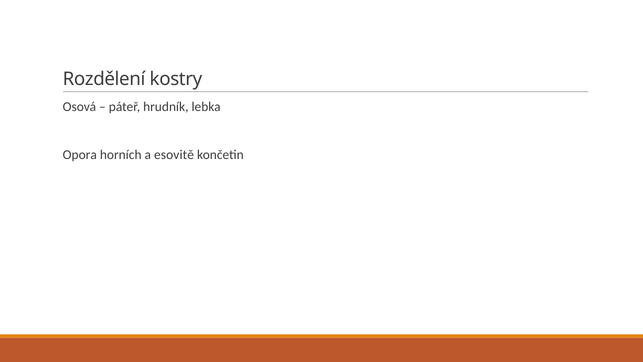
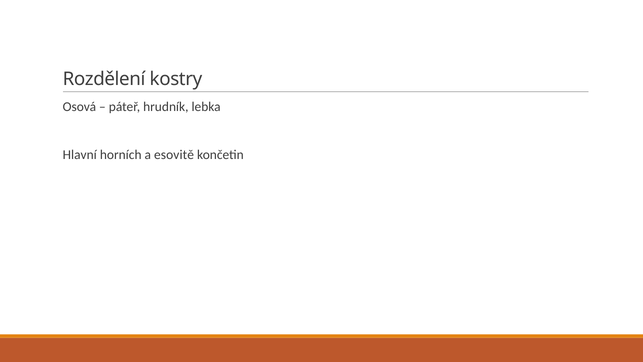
Opora: Opora -> Hlavní (80, 155)
